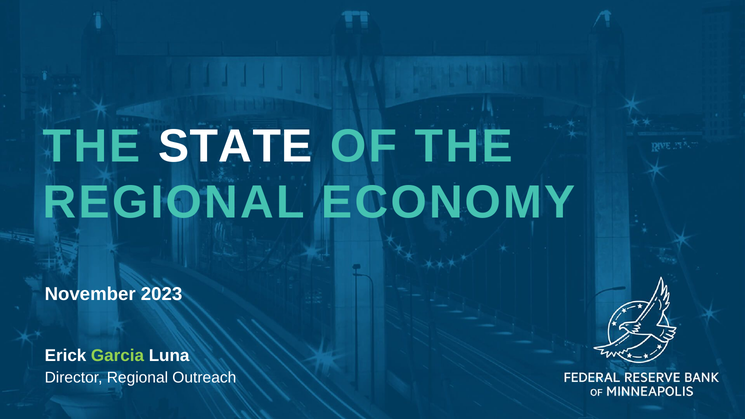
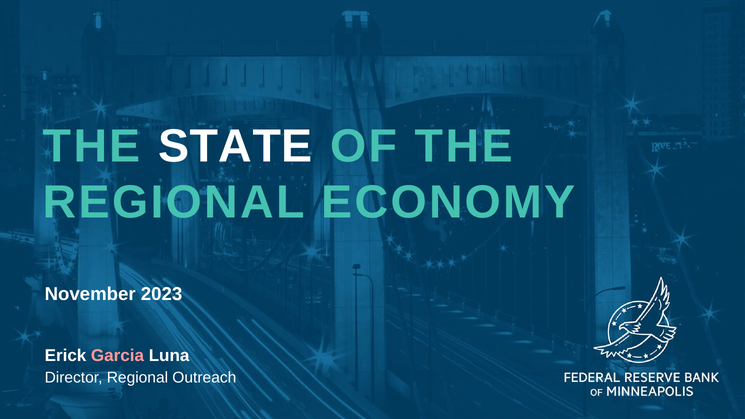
Garcia colour: light green -> pink (118, 356)
